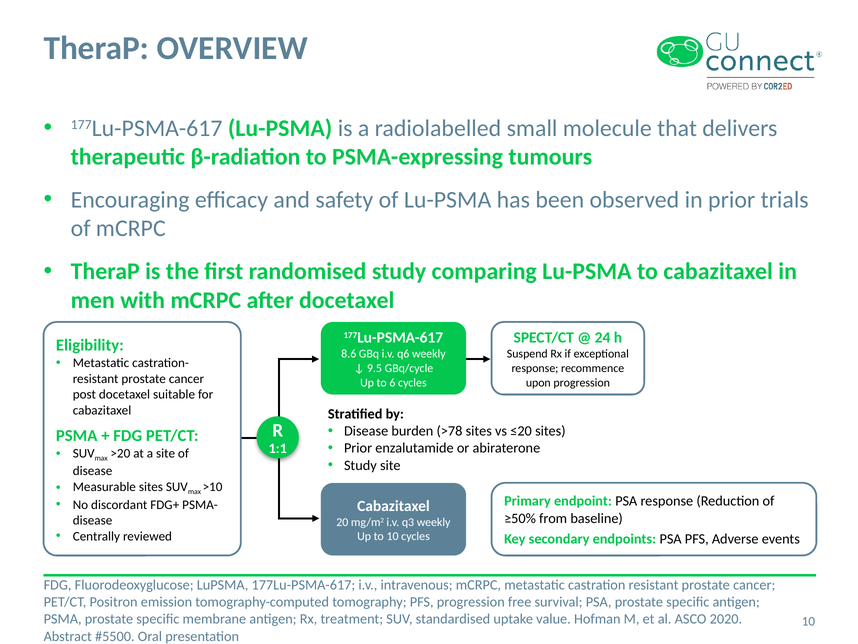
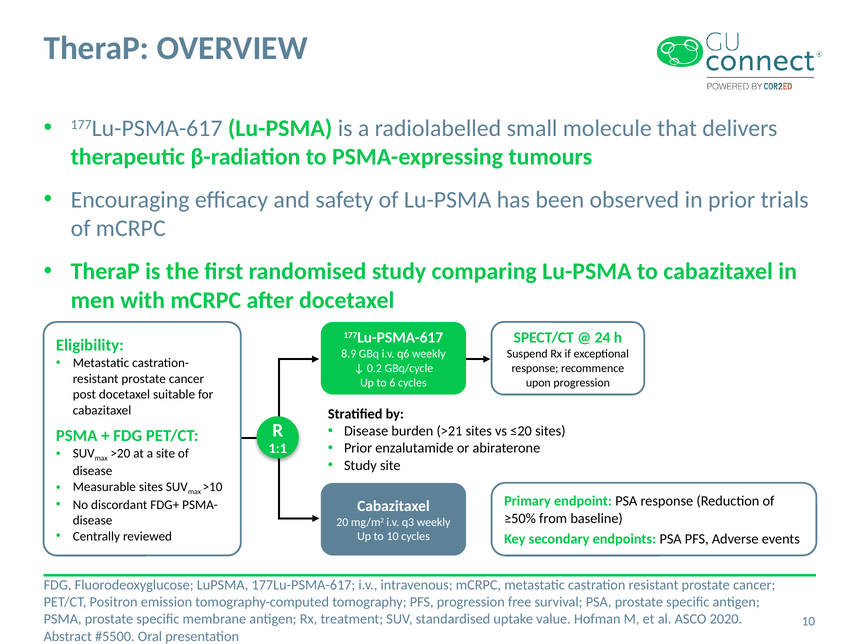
8.6: 8.6 -> 8.9 (349, 354)
9.5: 9.5 -> 0.2 (374, 368)
>78: >78 -> >21 (449, 431)
